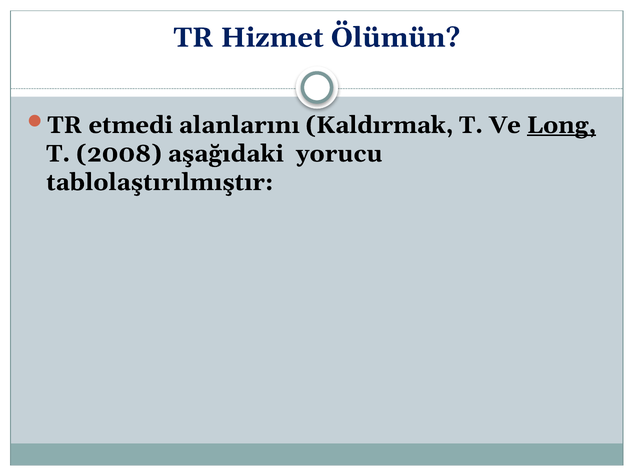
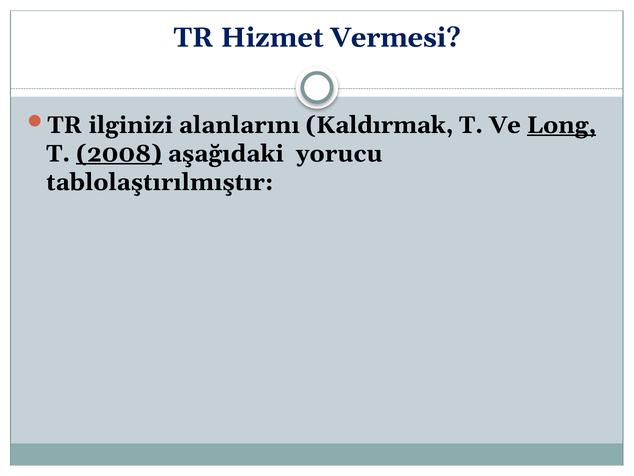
Ölümün: Ölümün -> Vermesi (396, 38)
etmedi: etmedi -> ilginizi (131, 125)
2008 underline: none -> present (119, 153)
